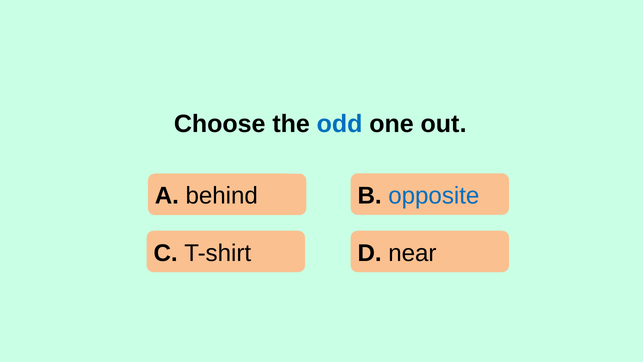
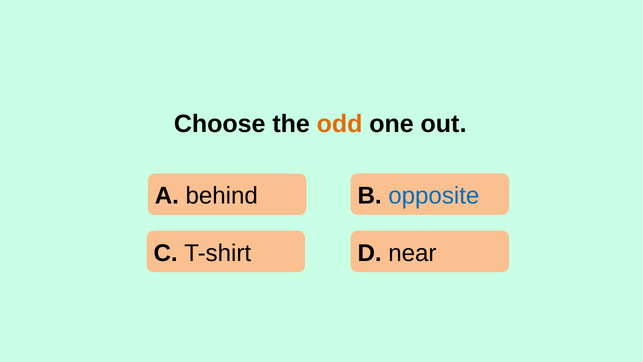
odd colour: blue -> orange (340, 124)
